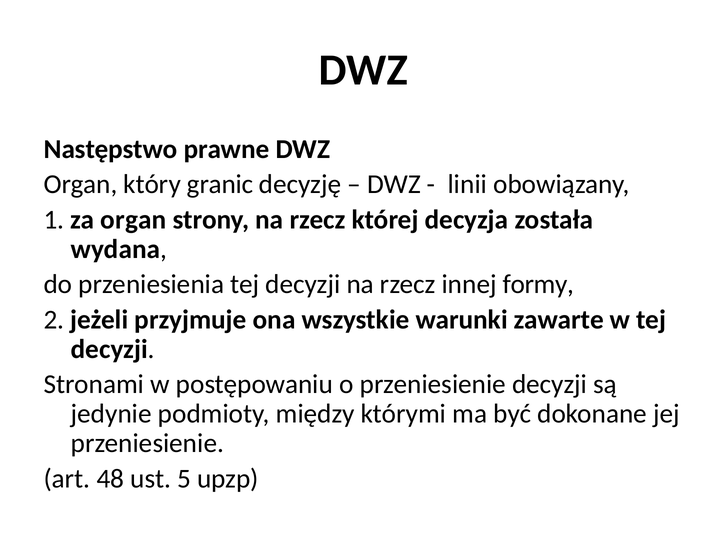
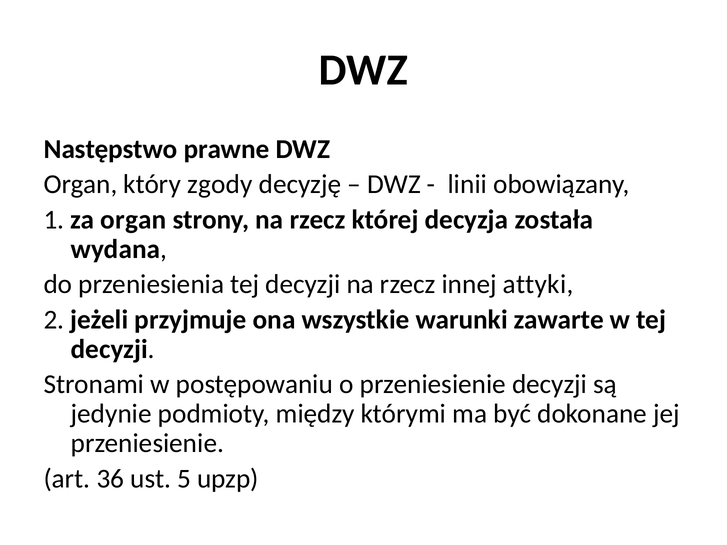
granic: granic -> zgody (220, 184)
formy: formy -> attyki (538, 284)
48: 48 -> 36 (110, 479)
